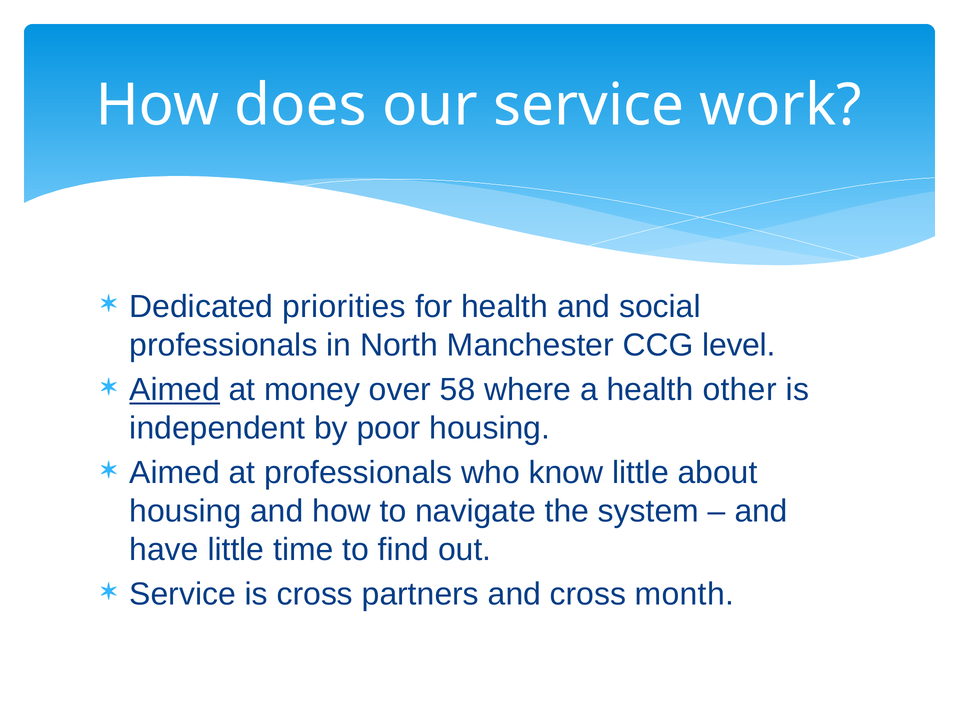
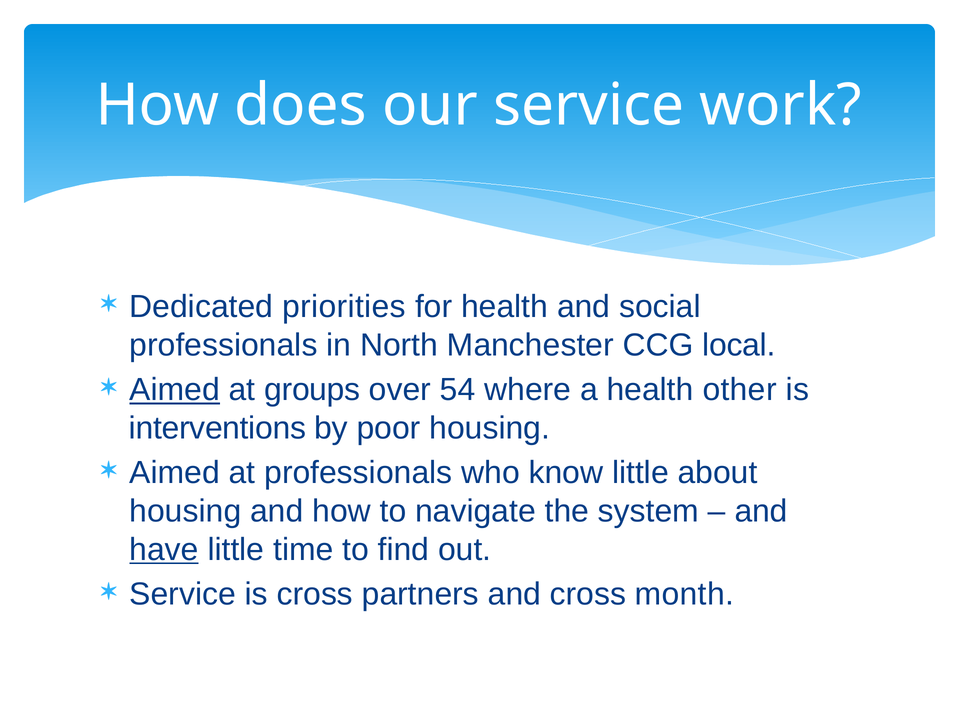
level: level -> local (739, 345)
money: money -> groups (312, 389)
58: 58 -> 54 (458, 389)
independent: independent -> interventions (217, 428)
have underline: none -> present (164, 549)
